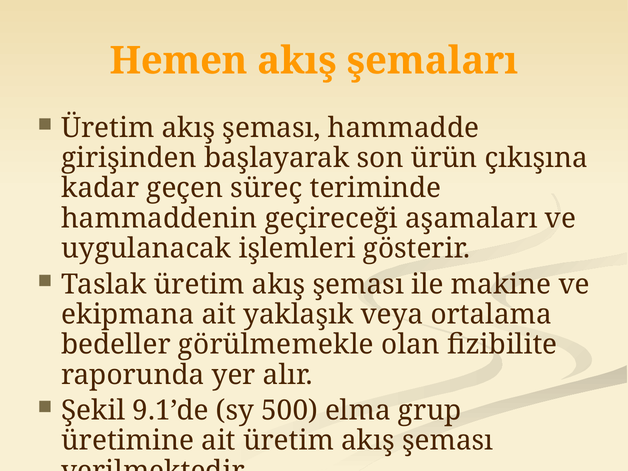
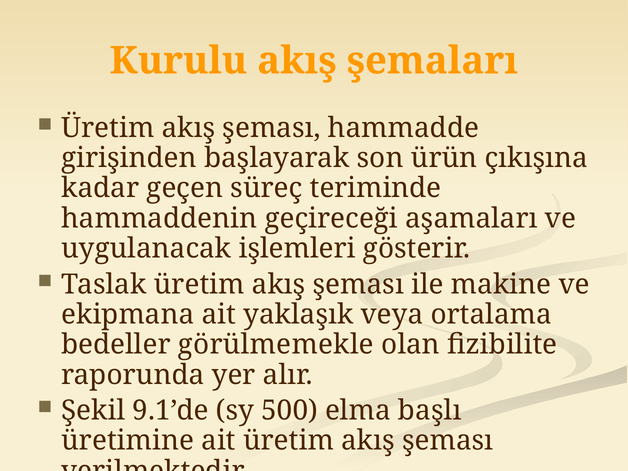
Hemen: Hemen -> Kurulu (178, 61)
grup: grup -> başlı (430, 411)
